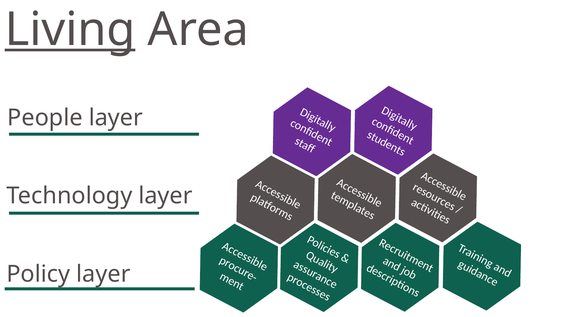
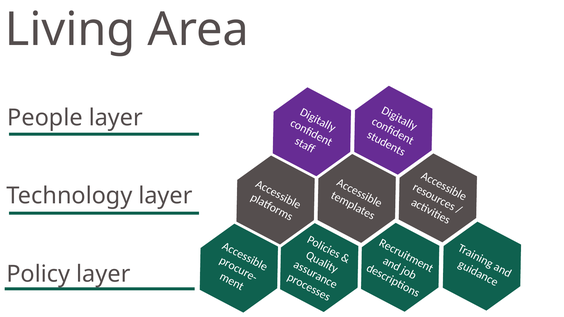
Living underline: present -> none (70, 30)
